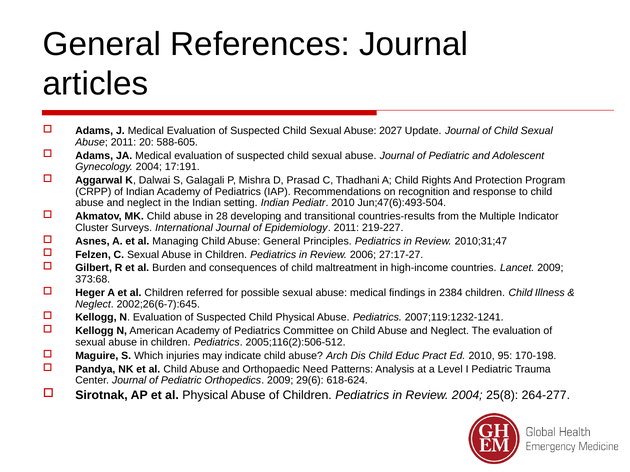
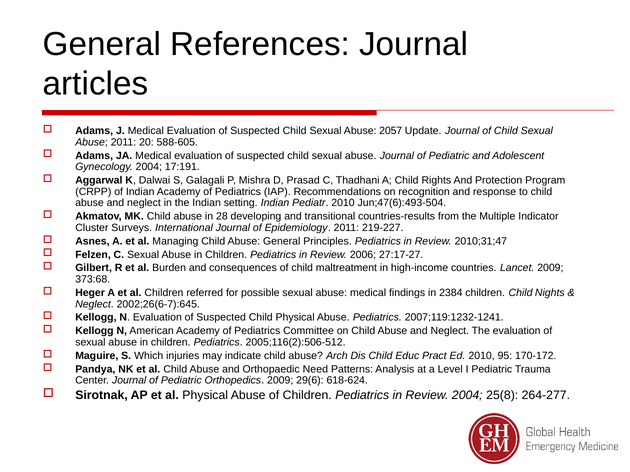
2027: 2027 -> 2057 (391, 131)
Illness: Illness -> Nights (550, 293)
170-198: 170-198 -> 170-172 (536, 356)
